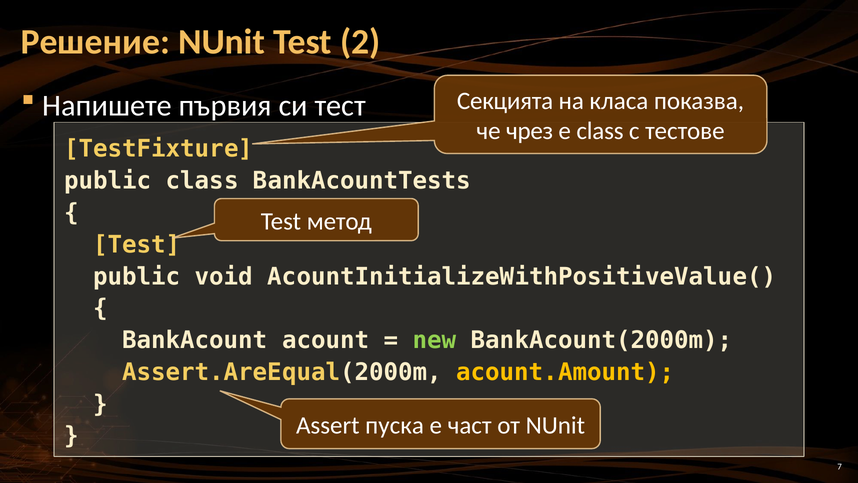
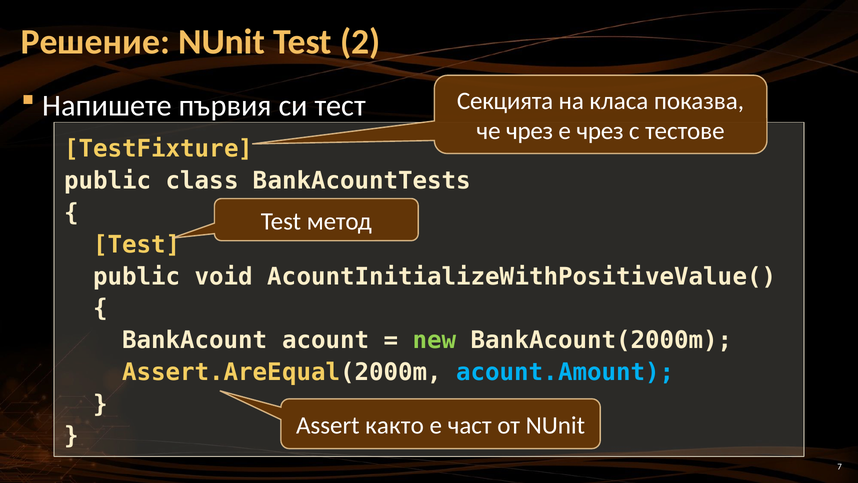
е class: class -> чрез (600, 131)
acount.Amount colour: yellow -> light blue (565, 372)
пуска: пуска -> както (395, 425)
